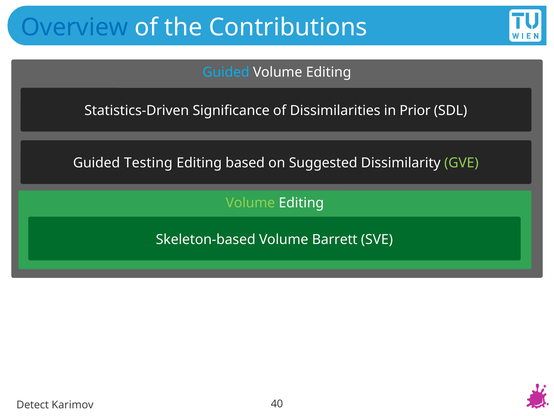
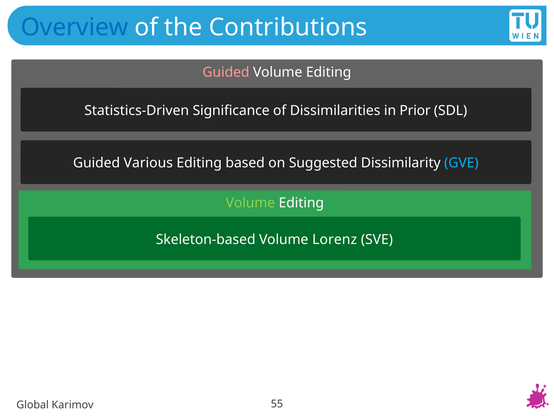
Guided colour: light blue -> pink (226, 72)
Testing: Testing -> Various (148, 163)
GVE colour: light green -> light blue (461, 163)
Barrett: Barrett -> Lorenz (335, 239)
Detect: Detect -> Global (33, 404)
40: 40 -> 55 (277, 403)
